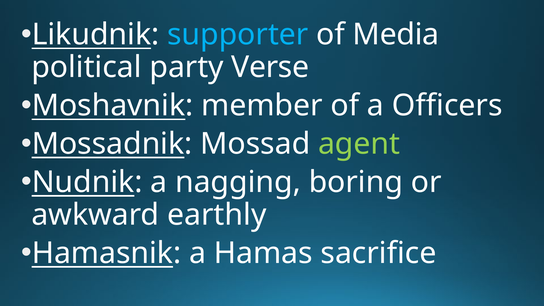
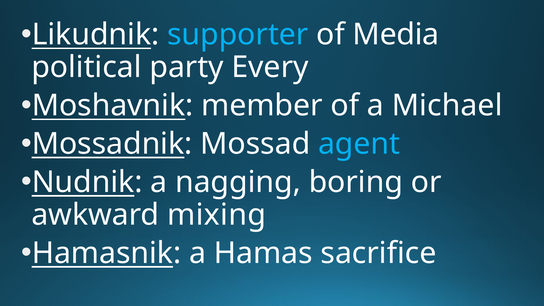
Verse: Verse -> Every (270, 67)
Officers: Officers -> Michael (447, 106)
agent colour: light green -> light blue (359, 144)
earthly: earthly -> mixing (217, 215)
